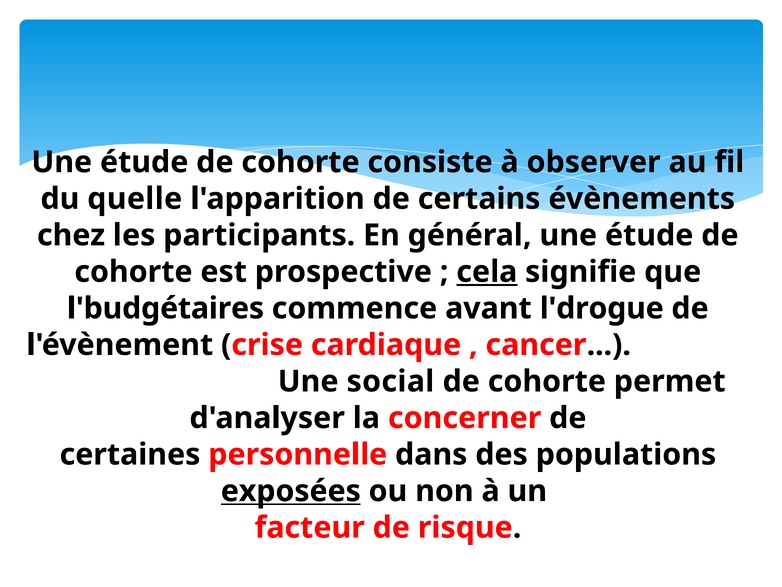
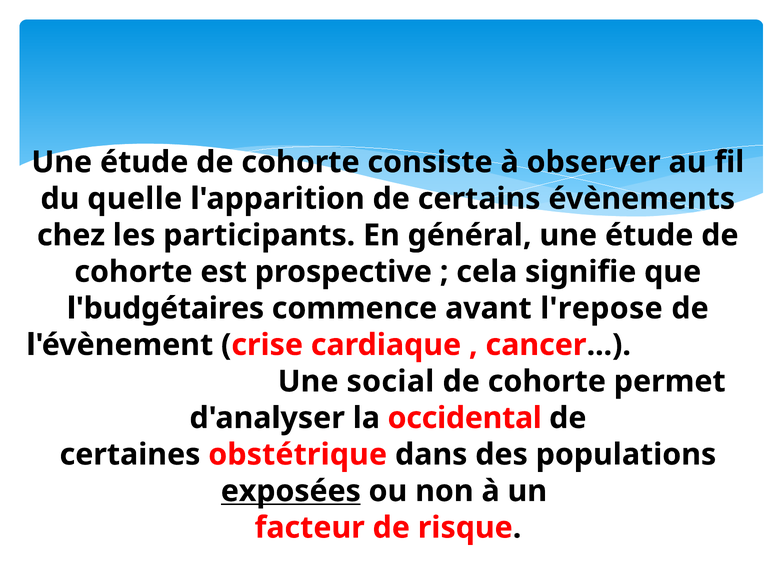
cela underline: present -> none (487, 272)
l'drogue: l'drogue -> l'repose (601, 308)
concerner: concerner -> occidental (465, 418)
personnelle: personnelle -> obstétrique (298, 454)
